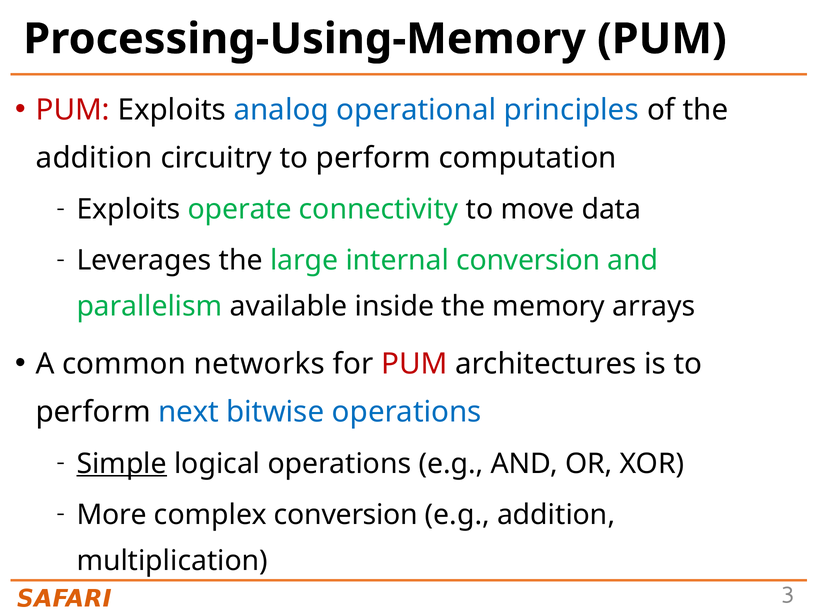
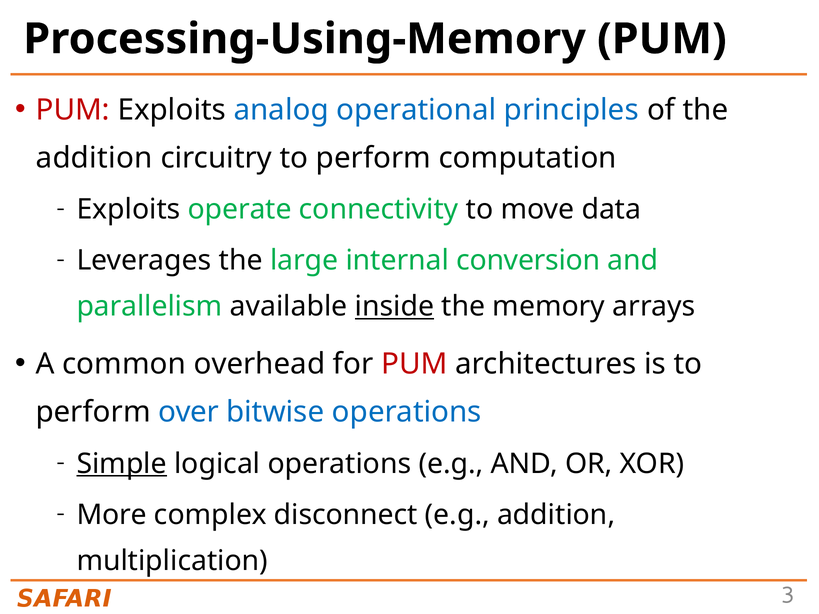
inside underline: none -> present (394, 307)
networks: networks -> overhead (259, 364)
next: next -> over (189, 412)
complex conversion: conversion -> disconnect (346, 515)
